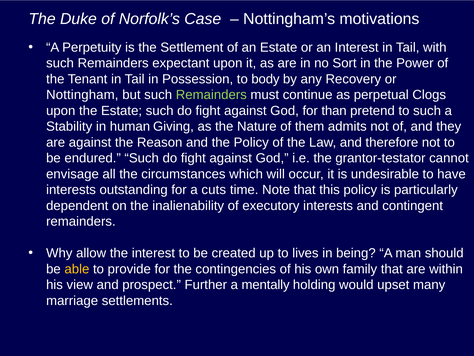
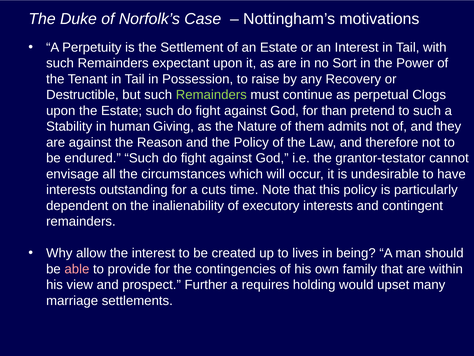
body: body -> raise (265, 79)
Nottingham: Nottingham -> Destructible (82, 95)
able colour: yellow -> pink (77, 269)
mentally: mentally -> requires (266, 284)
